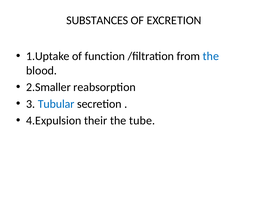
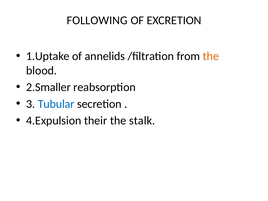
SUBSTANCES: SUBSTANCES -> FOLLOWING (97, 20)
function: function -> annelids (105, 56)
the colour: blue -> orange (211, 56)
tube: tube -> stalk (142, 121)
